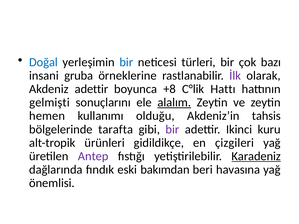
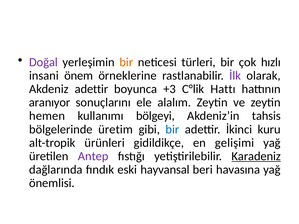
Doğal colour: blue -> purple (44, 62)
bir colour: blue -> orange (126, 62)
bazı: bazı -> hızlı (271, 62)
gruba: gruba -> önem (79, 76)
+8: +8 -> +3 (170, 89)
gelmişti: gelmişti -> aranıyor (50, 103)
alalım underline: present -> none (174, 103)
olduğu: olduğu -> bölgeyi (155, 116)
tarafta: tarafta -> üretim (116, 129)
bir colour: purple -> blue (172, 129)
Ikinci: Ikinci -> İkinci (239, 129)
çizgileri: çizgileri -> gelişimi (235, 143)
bakımdan: bakımdan -> hayvansal (165, 170)
